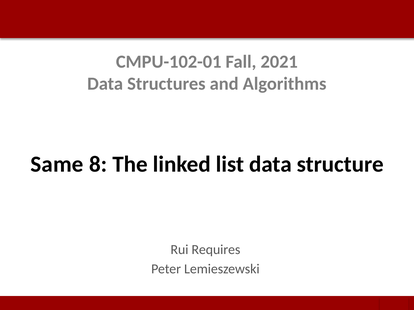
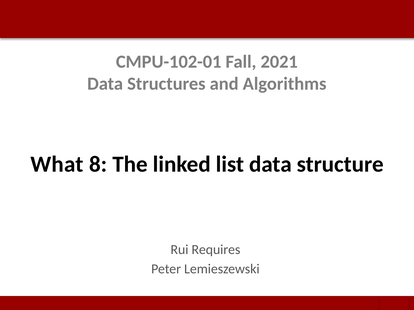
Same: Same -> What (57, 164)
